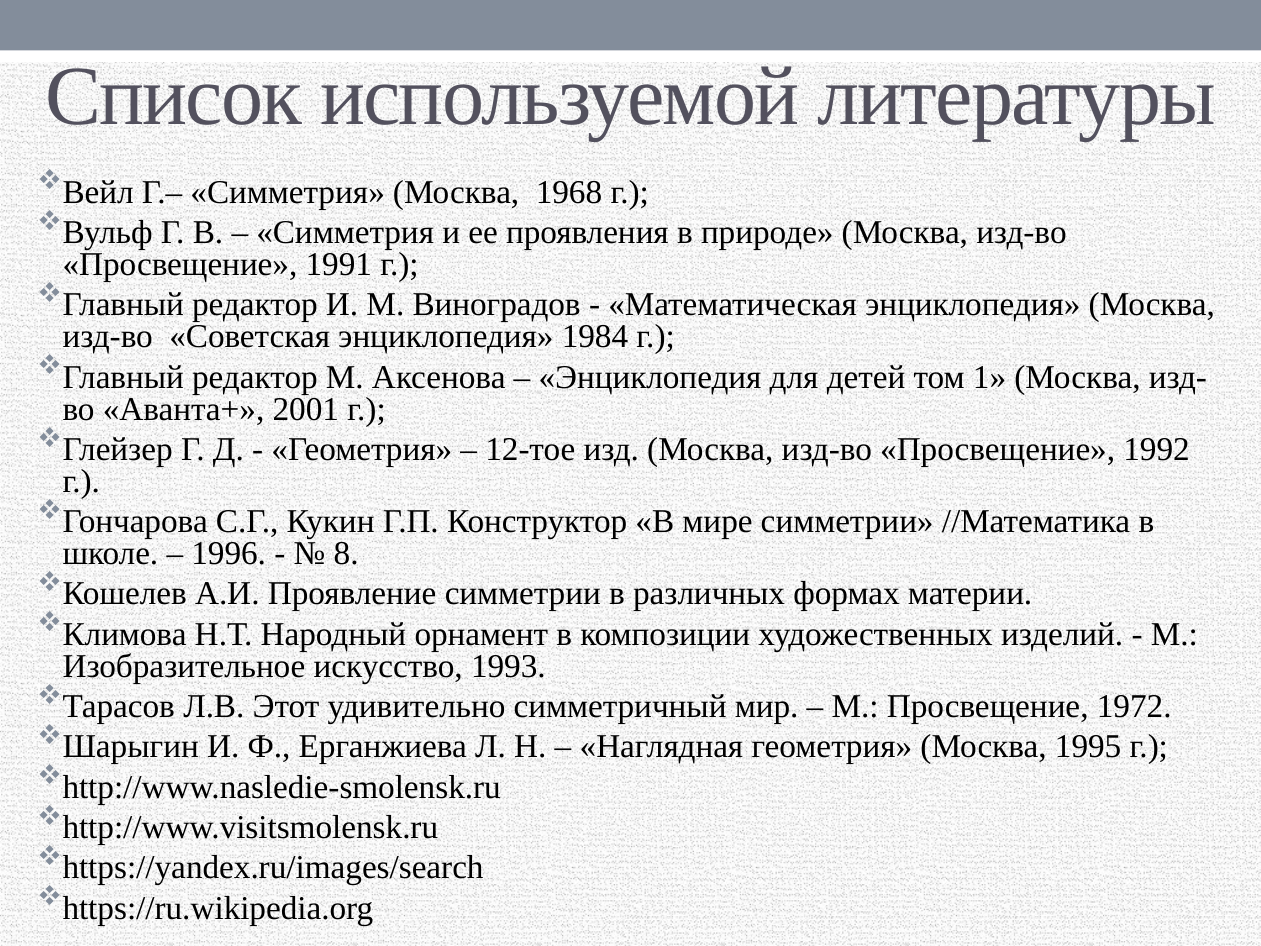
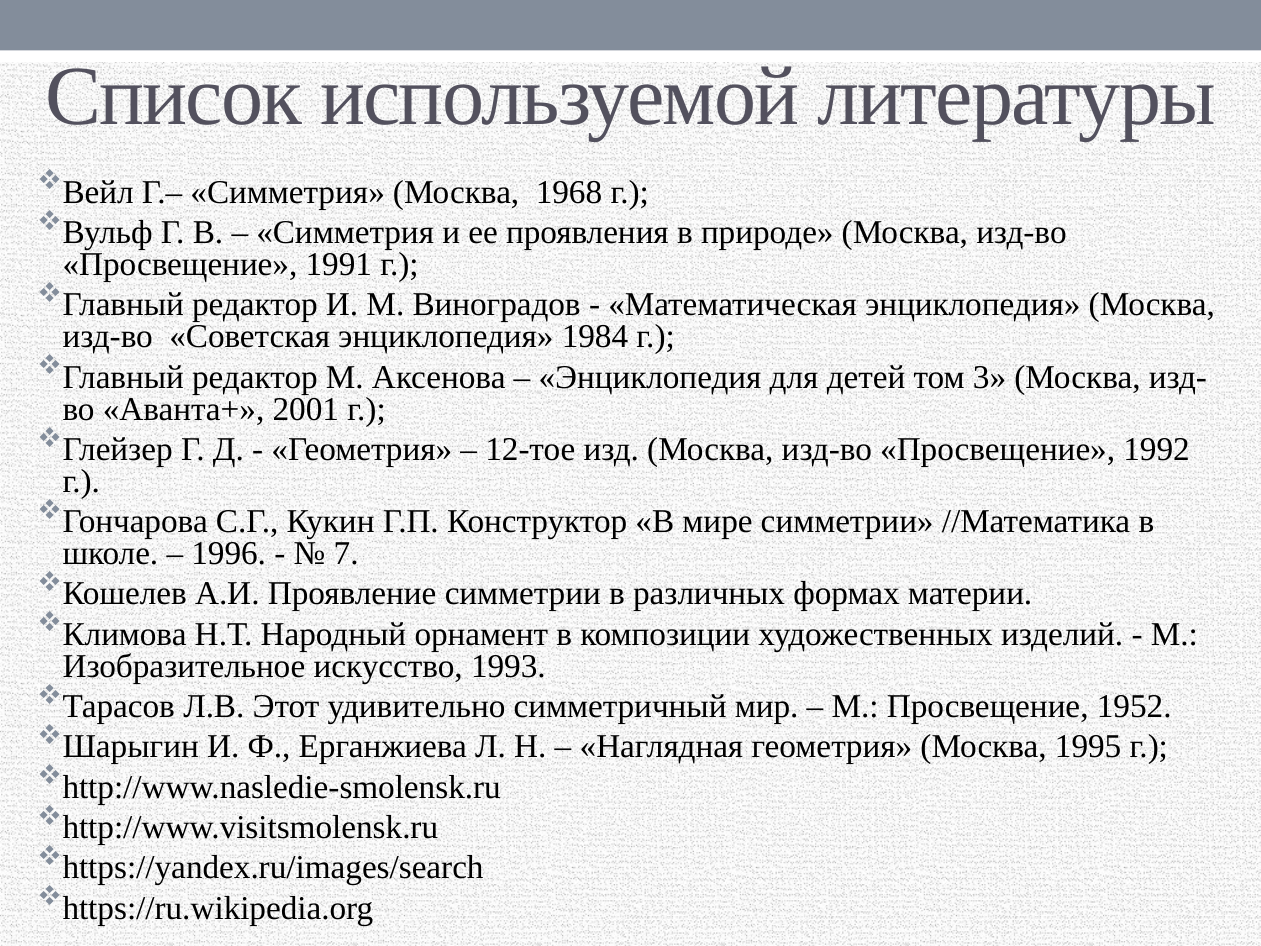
1: 1 -> 3 (990, 377)
8: 8 -> 7 (346, 553)
1972: 1972 -> 1952 (1134, 706)
